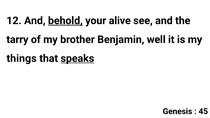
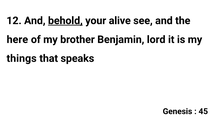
tarry: tarry -> here (17, 40)
well: well -> lord (156, 40)
speaks underline: present -> none (77, 58)
